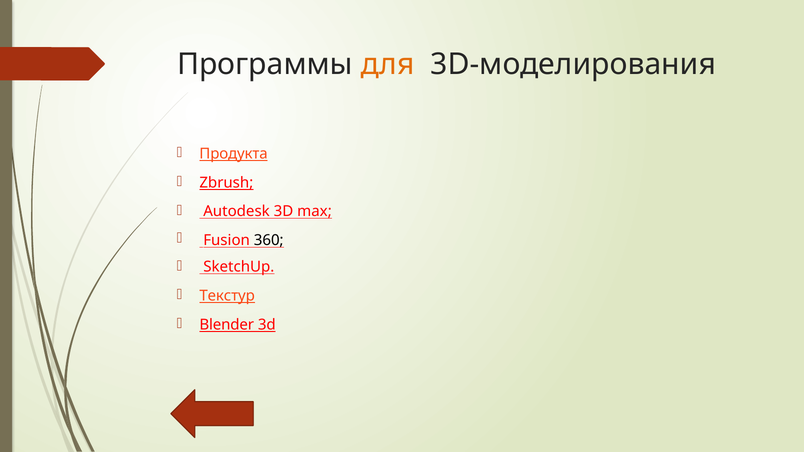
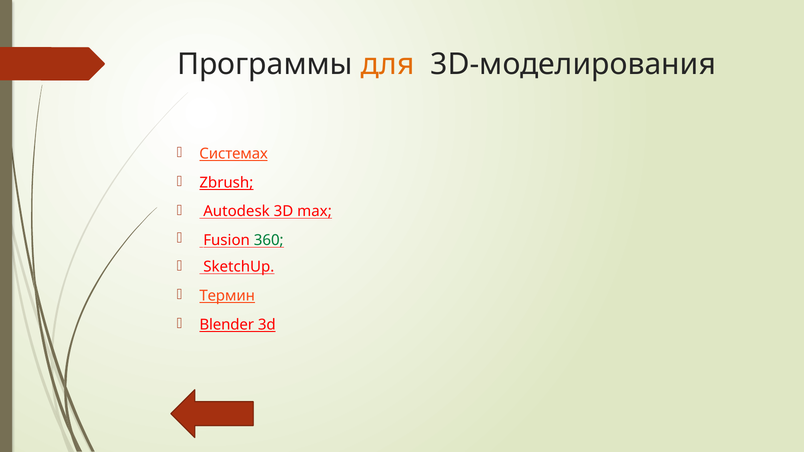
Продукта: Продукта -> Системах (234, 154)
360 colour: black -> green (269, 240)
Текстур: Текстур -> Термин (227, 296)
